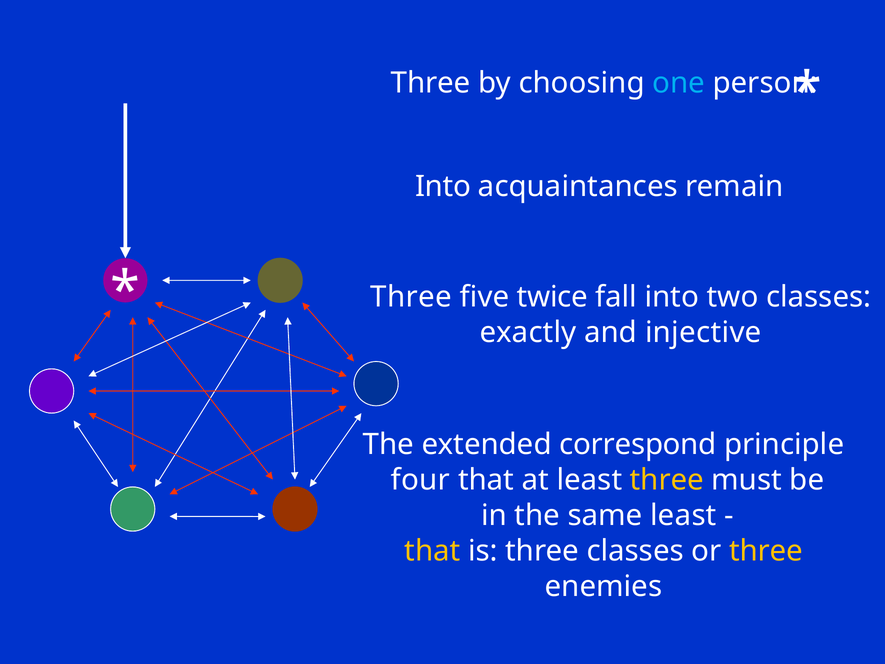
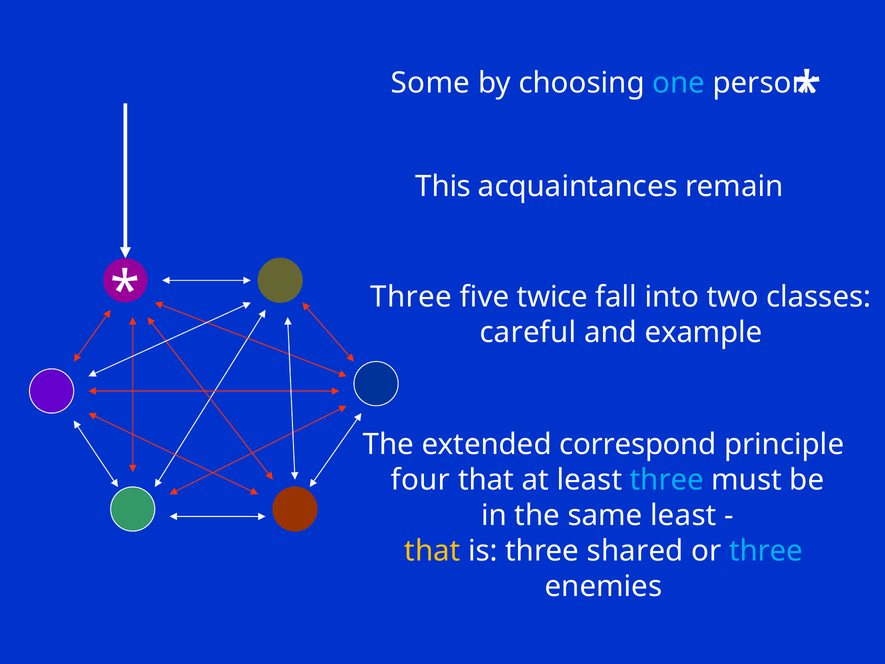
Three: Three -> Some (431, 83)
Into: Into -> This (443, 186)
exactly: exactly -> careful (528, 332)
injective: injective -> example (704, 332)
three colour: yellow -> light blue (667, 480)
three classes: classes -> shared (635, 551)
three colour: yellow -> light blue (766, 551)
